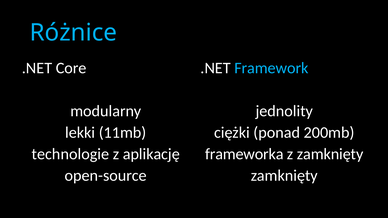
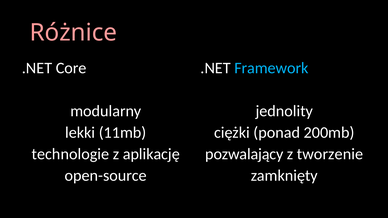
Różnice colour: light blue -> pink (73, 33)
frameworka: frameworka -> pozwalający (244, 154)
z zamknięty: zamknięty -> tworzenie (330, 154)
